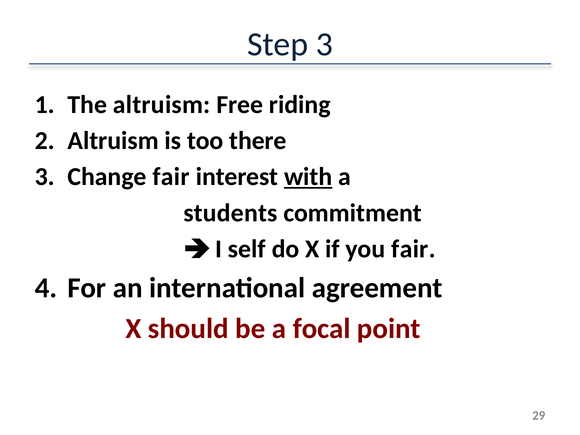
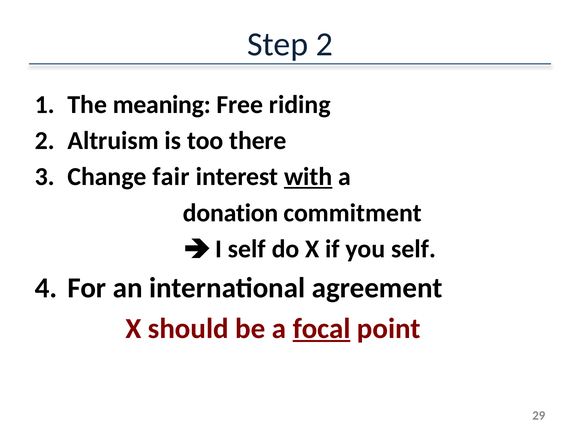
Step 3: 3 -> 2 (324, 44)
The altruism: altruism -> meaning (162, 105)
students: students -> donation (231, 213)
you fair: fair -> self (414, 249)
focal underline: none -> present (322, 329)
